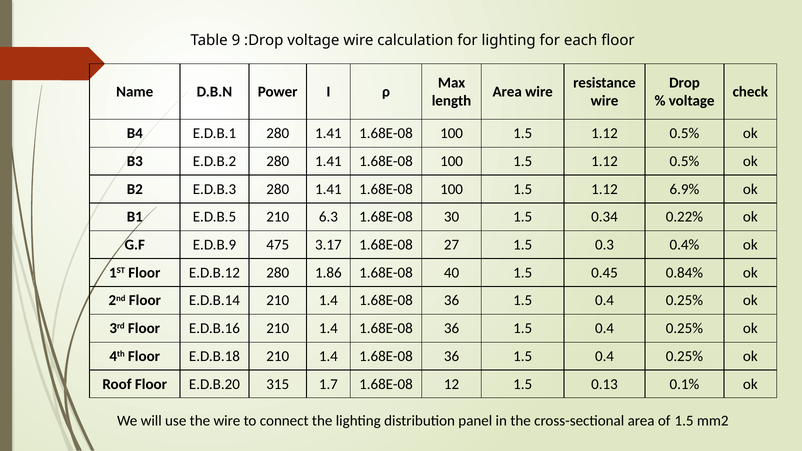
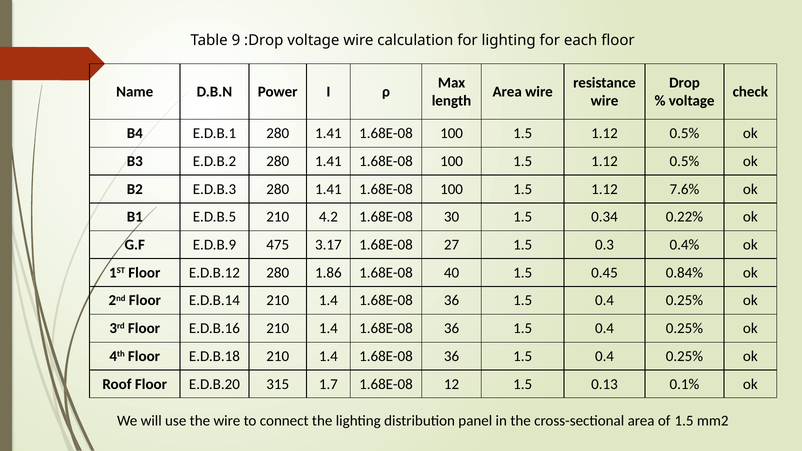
6.9%: 6.9% -> 7.6% (684, 189)
6.3: 6.3 -> 4.2 (328, 217)
